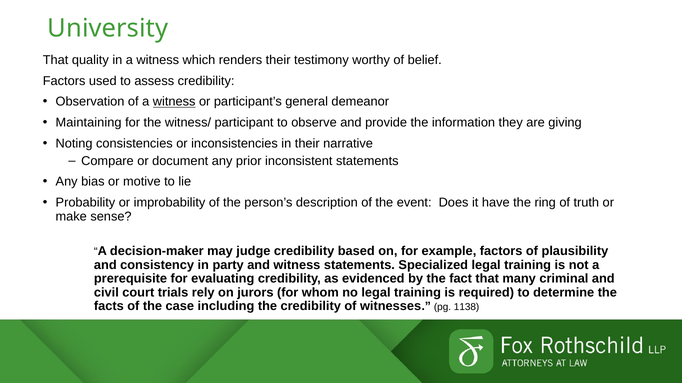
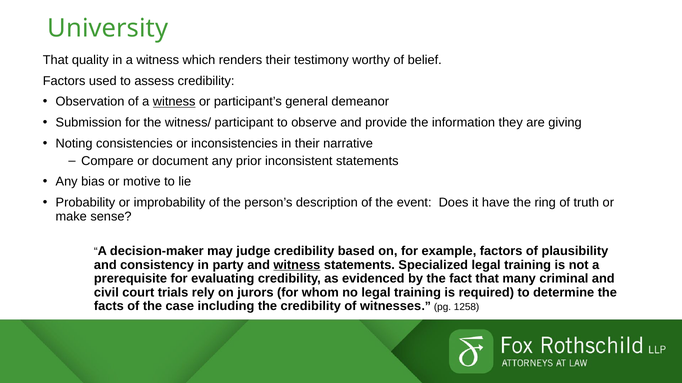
Maintaining: Maintaining -> Submission (89, 123)
witness underline: none -> present (297, 265)
1138: 1138 -> 1258 (467, 308)
